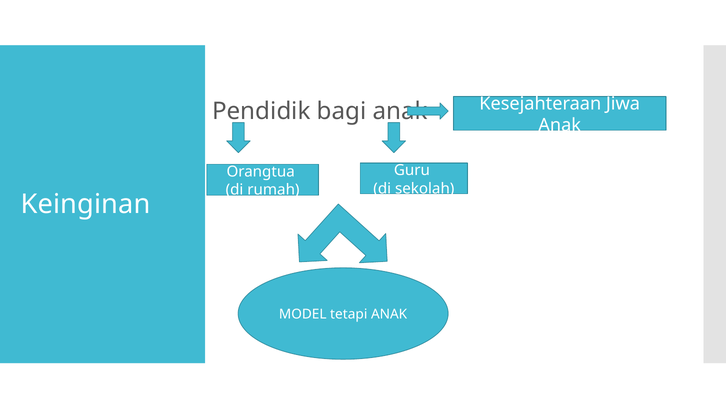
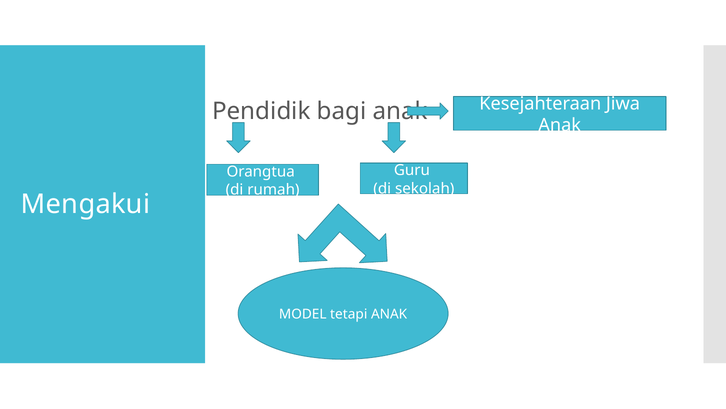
Keinginan: Keinginan -> Mengakui (85, 204)
